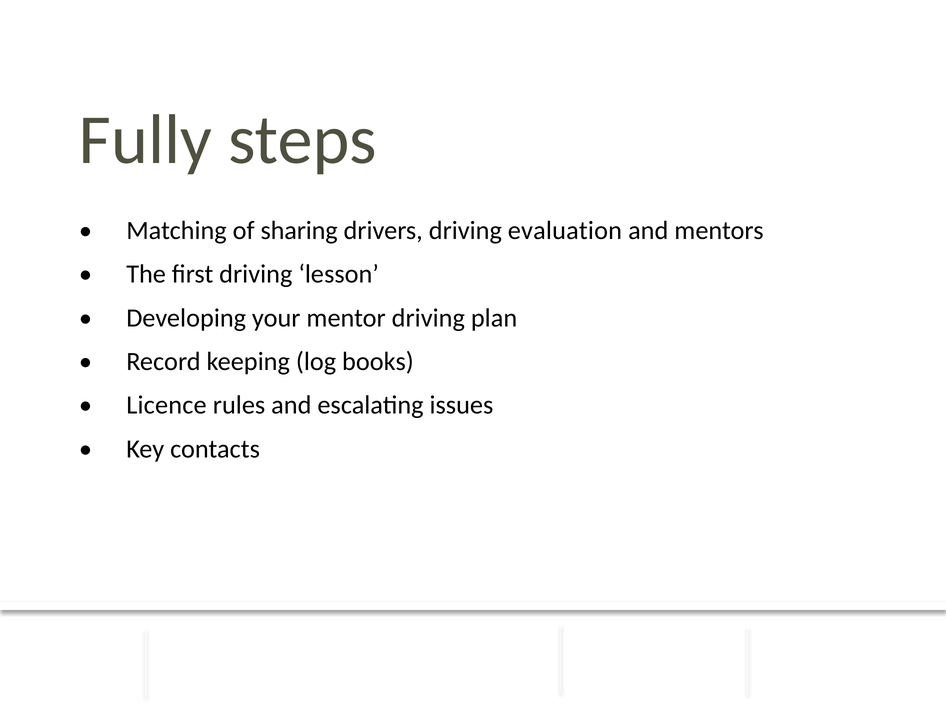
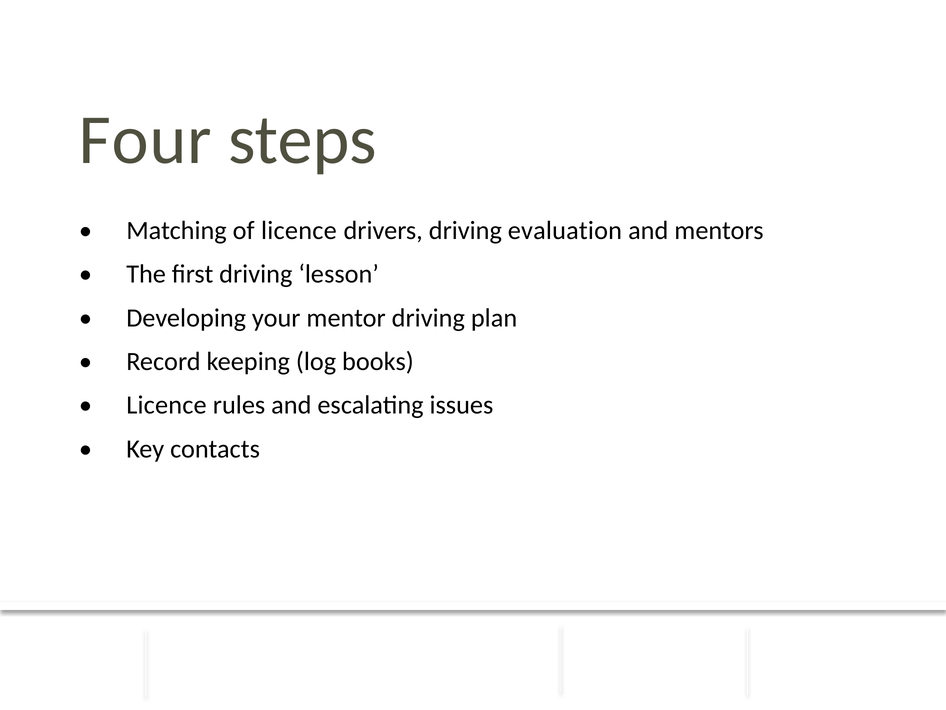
Fully: Fully -> Four (145, 140)
of sharing: sharing -> licence (299, 230)
